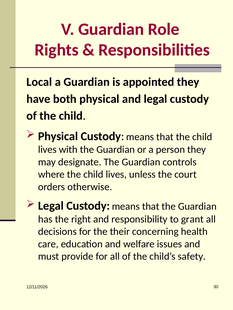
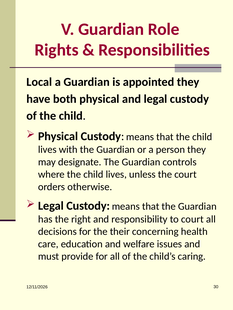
to grant: grant -> court (192, 220)
safety: safety -> caring (192, 257)
